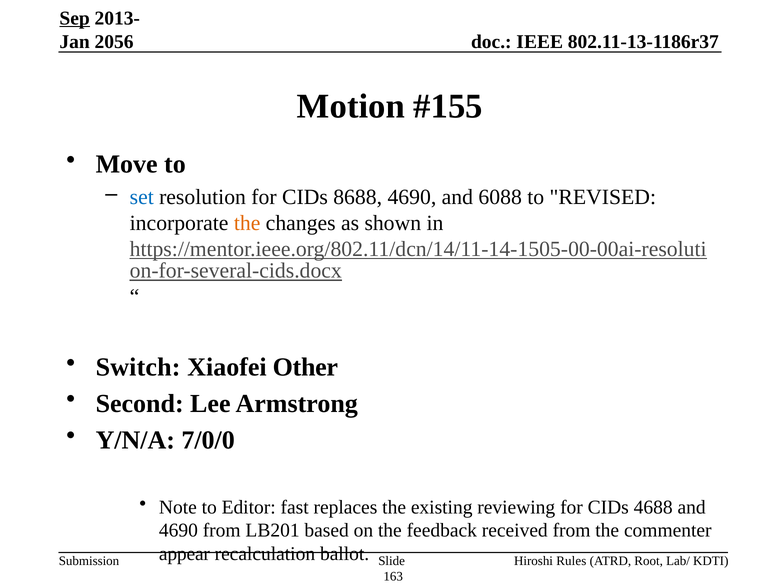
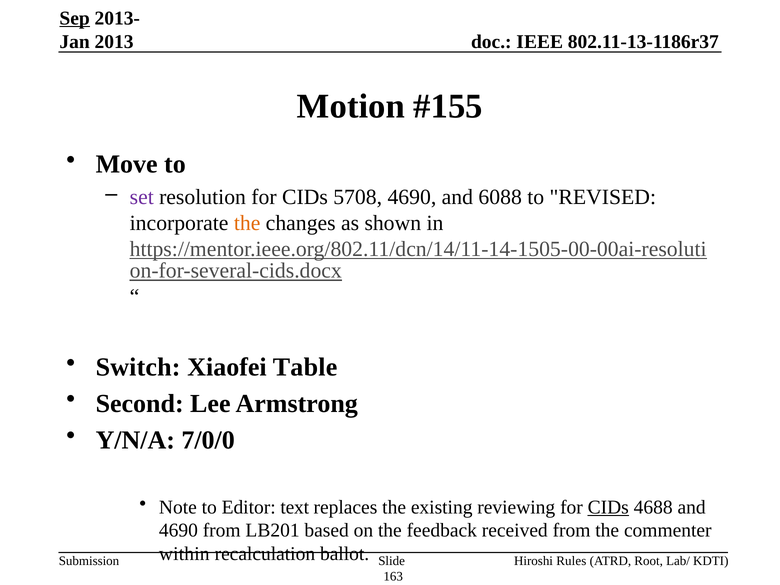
2056: 2056 -> 2013 (114, 42)
set colour: blue -> purple (142, 197)
8688: 8688 -> 5708 (358, 197)
Other: Other -> Table (305, 367)
fast: fast -> text (295, 507)
CIDs underline: none -> present (608, 507)
appear: appear -> within (184, 554)
